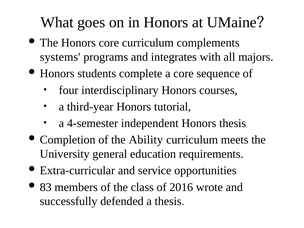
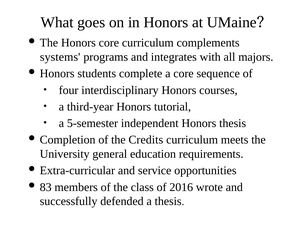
4-semester: 4-semester -> 5-semester (93, 123)
Ability: Ability -> Credits (146, 140)
